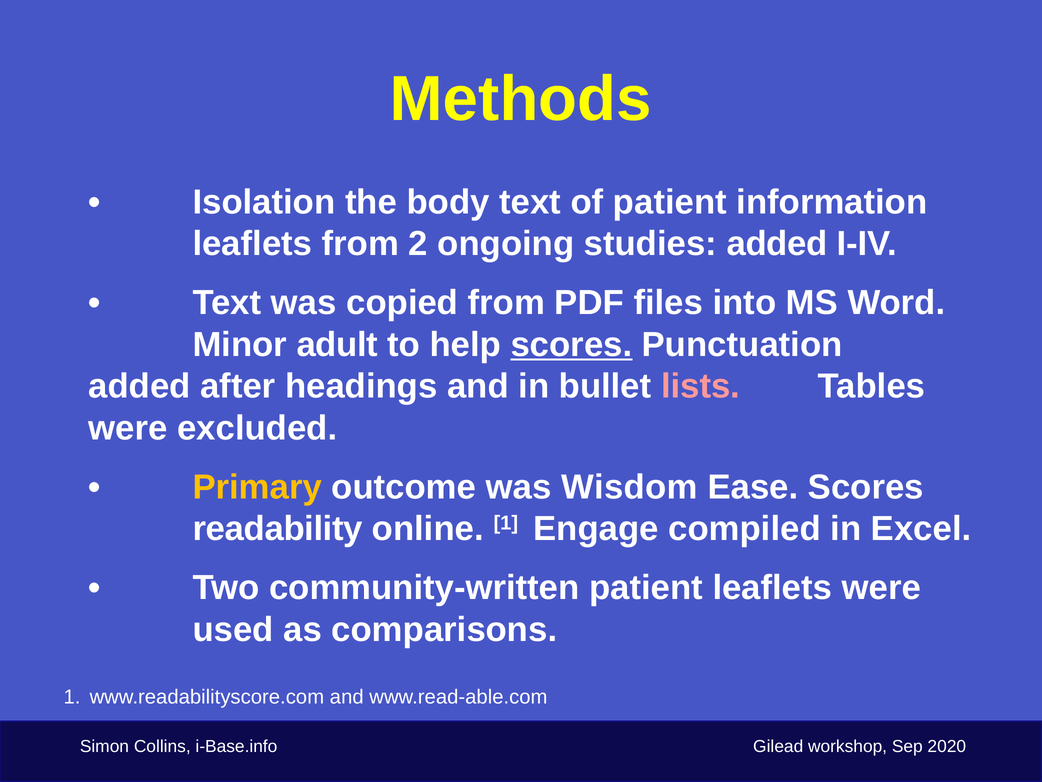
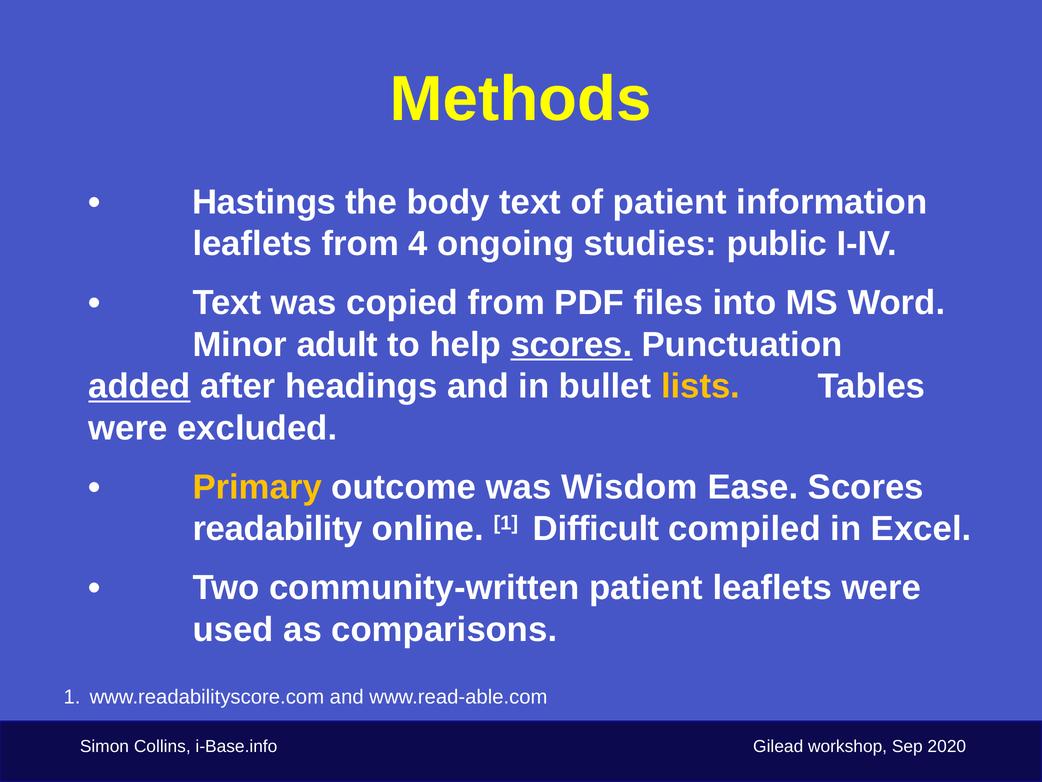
Isolation: Isolation -> Hastings (264, 202)
2: 2 -> 4 (418, 244)
studies added: added -> public (777, 244)
added underline: none -> present (139, 386)
lists colour: pink -> yellow (701, 386)
Engage: Engage -> Difficult (596, 529)
